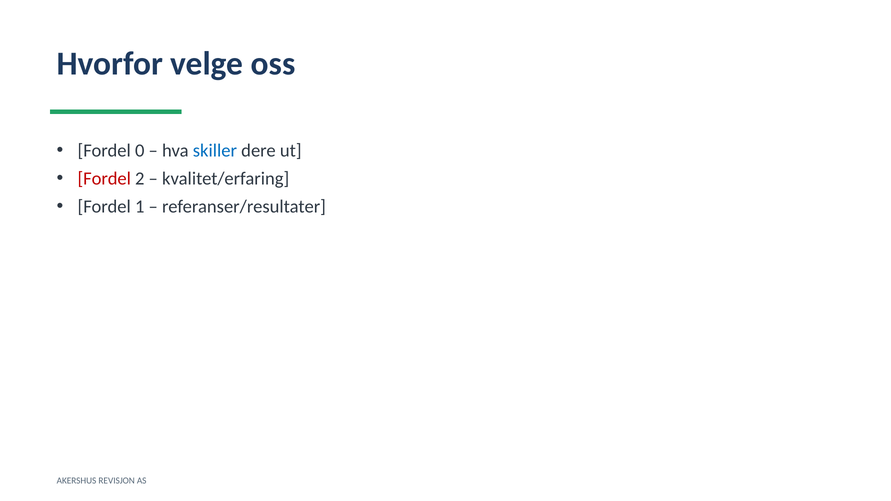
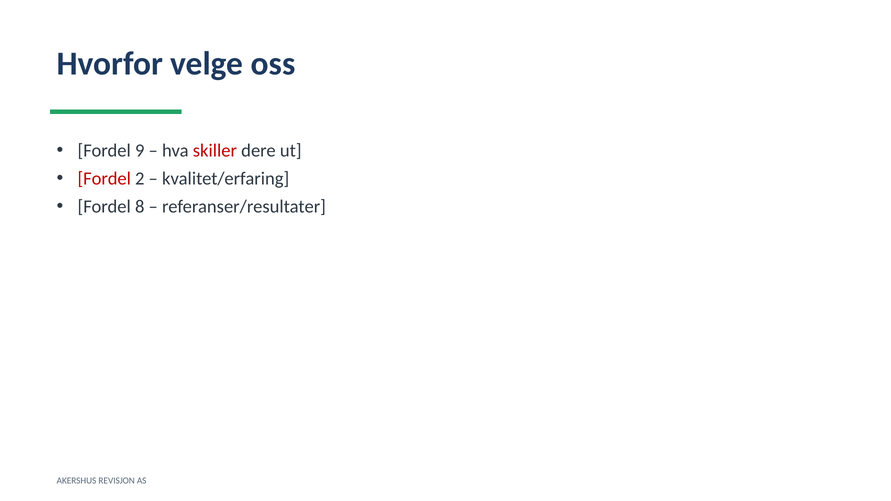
0: 0 -> 9 (140, 151)
skiller colour: blue -> red (215, 151)
1: 1 -> 8 (140, 207)
